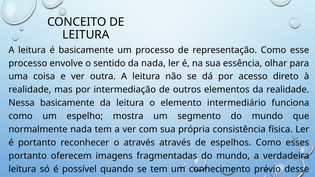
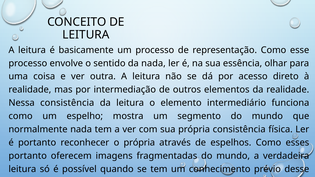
Nessa basicamente: basicamente -> consistência (67, 103)
o através: através -> própria (139, 143)
